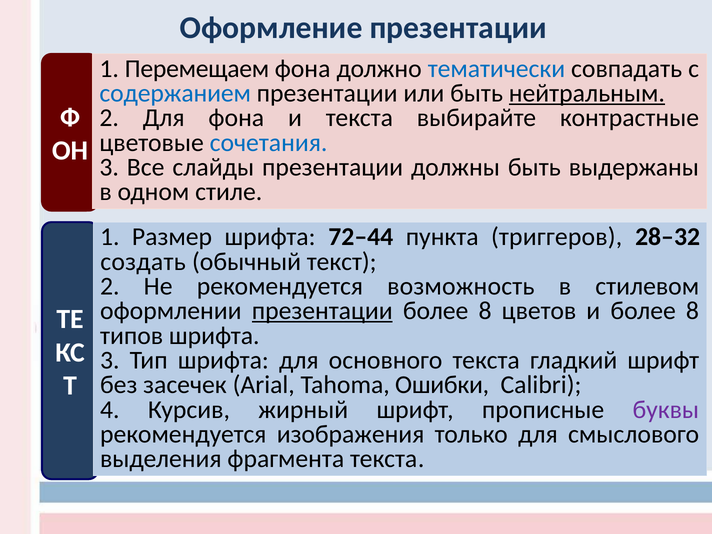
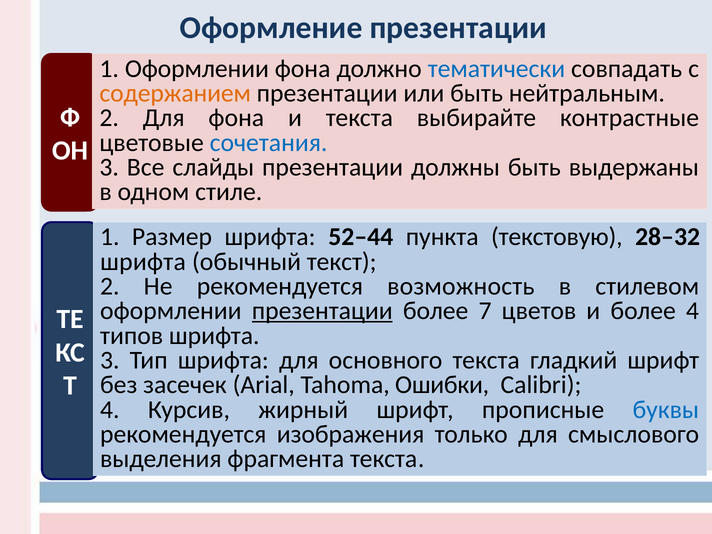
1 Перемещаем: Перемещаем -> Оформлении (197, 69)
содержанием colour: blue -> orange (175, 93)
нейтральным underline: present -> none (587, 93)
72–44: 72–44 -> 52–44 (361, 237)
триггеров: триггеров -> текстовую (557, 237)
создать: создать -> шрифта (143, 262)
8: 8 -> 7 (485, 311)
и более 8: 8 -> 4 (693, 311)
буквы colour: purple -> blue (666, 410)
